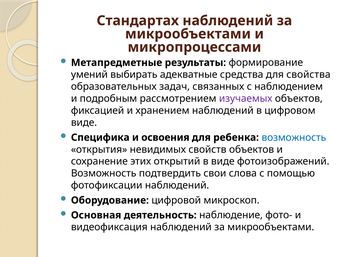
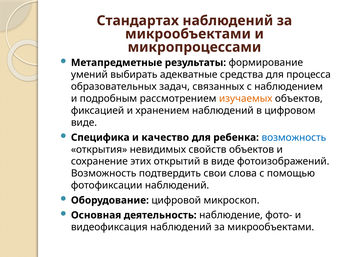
свойства: свойства -> процесса (309, 75)
изучаемых colour: purple -> orange (246, 99)
освоения: освоения -> качество (165, 138)
